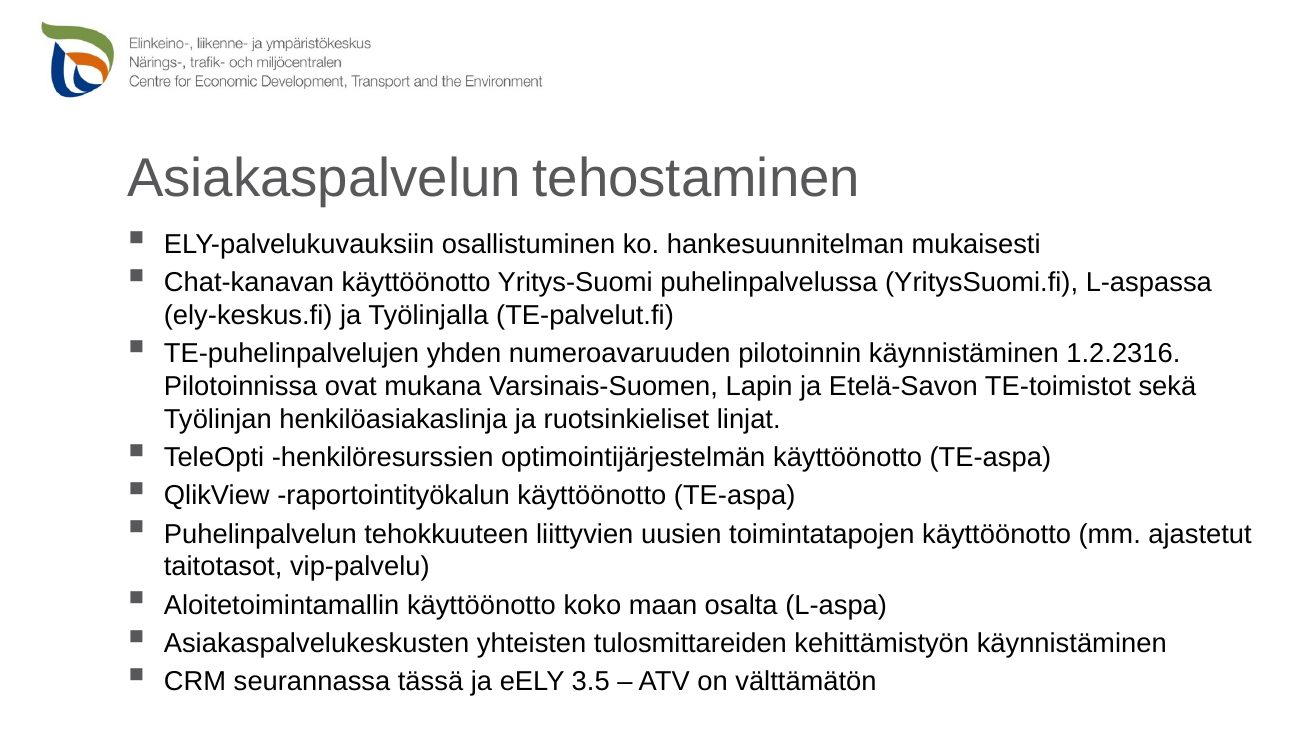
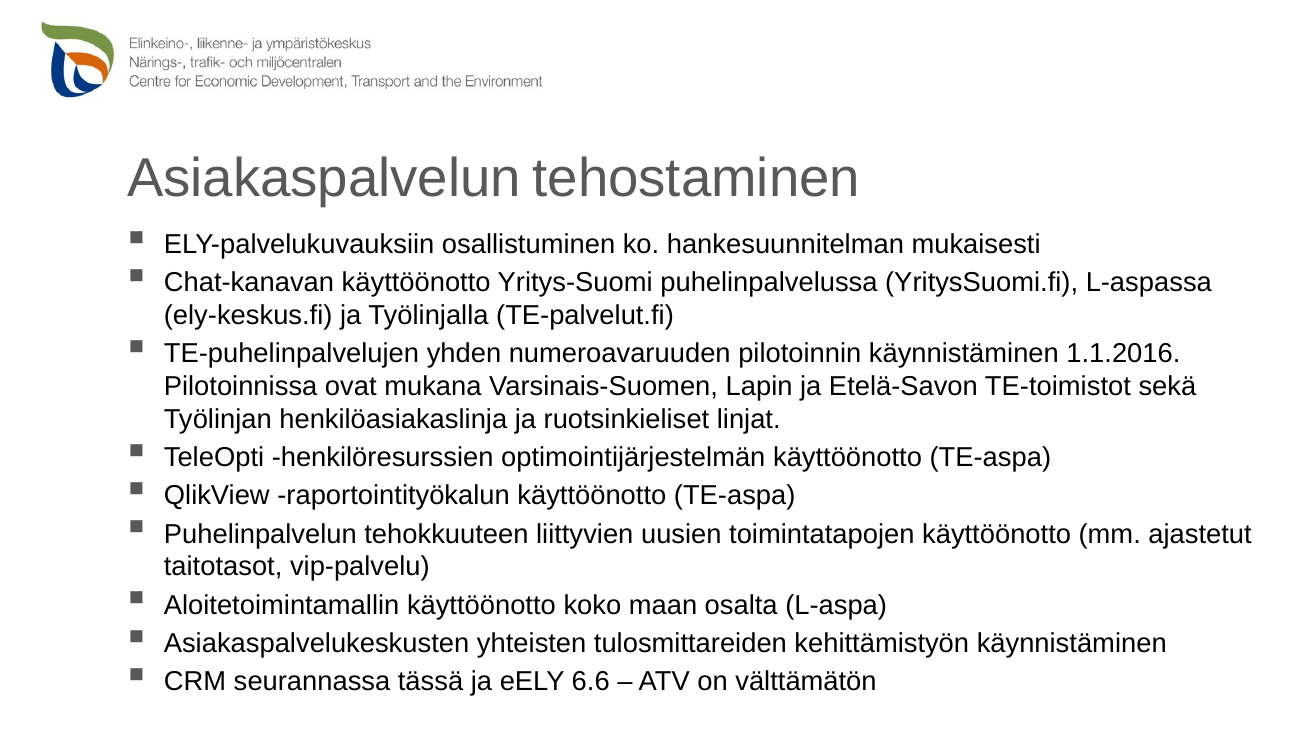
1.2.2316: 1.2.2316 -> 1.1.2016 (1123, 354)
3.5: 3.5 -> 6.6 (591, 682)
